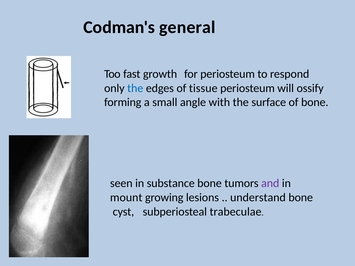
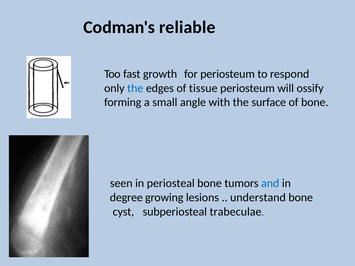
general: general -> reliable (187, 27)
substance: substance -> periosteal (171, 184)
and colour: purple -> blue (270, 184)
mount: mount -> degree (126, 198)
